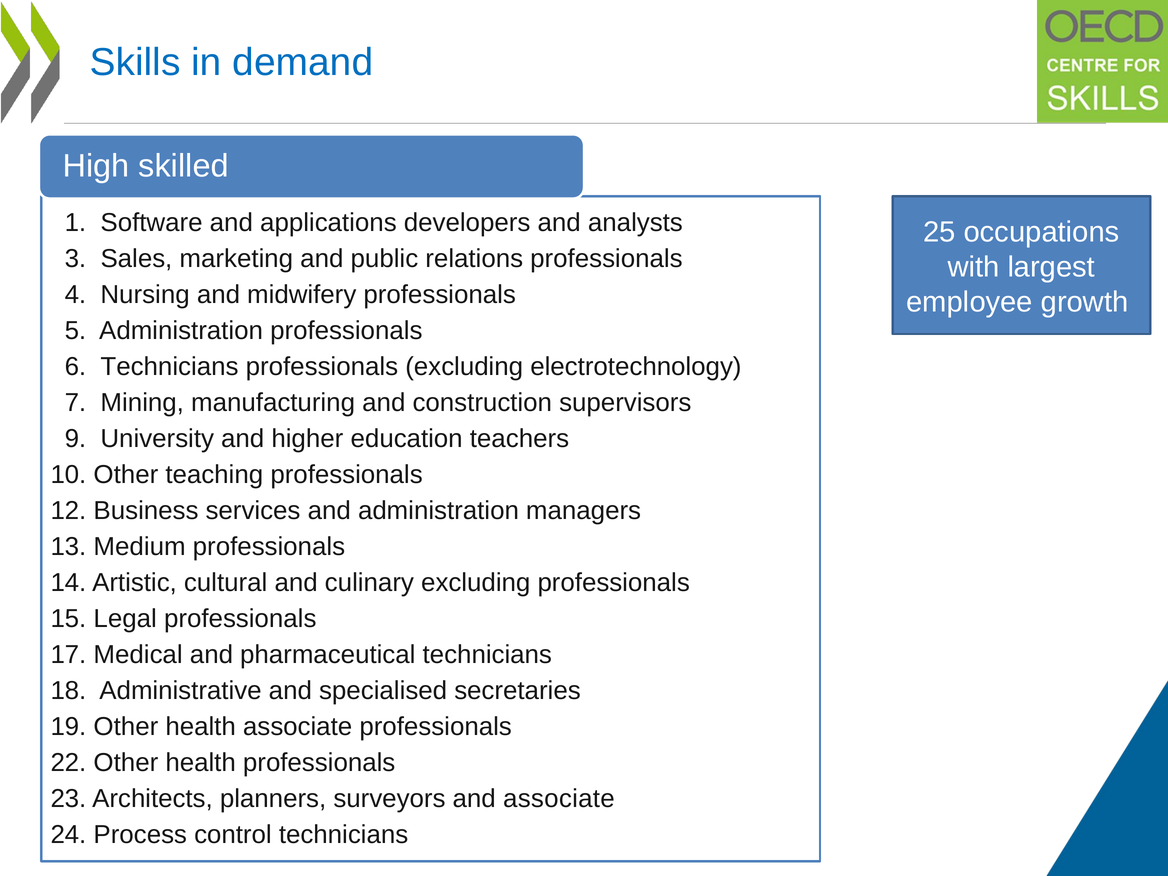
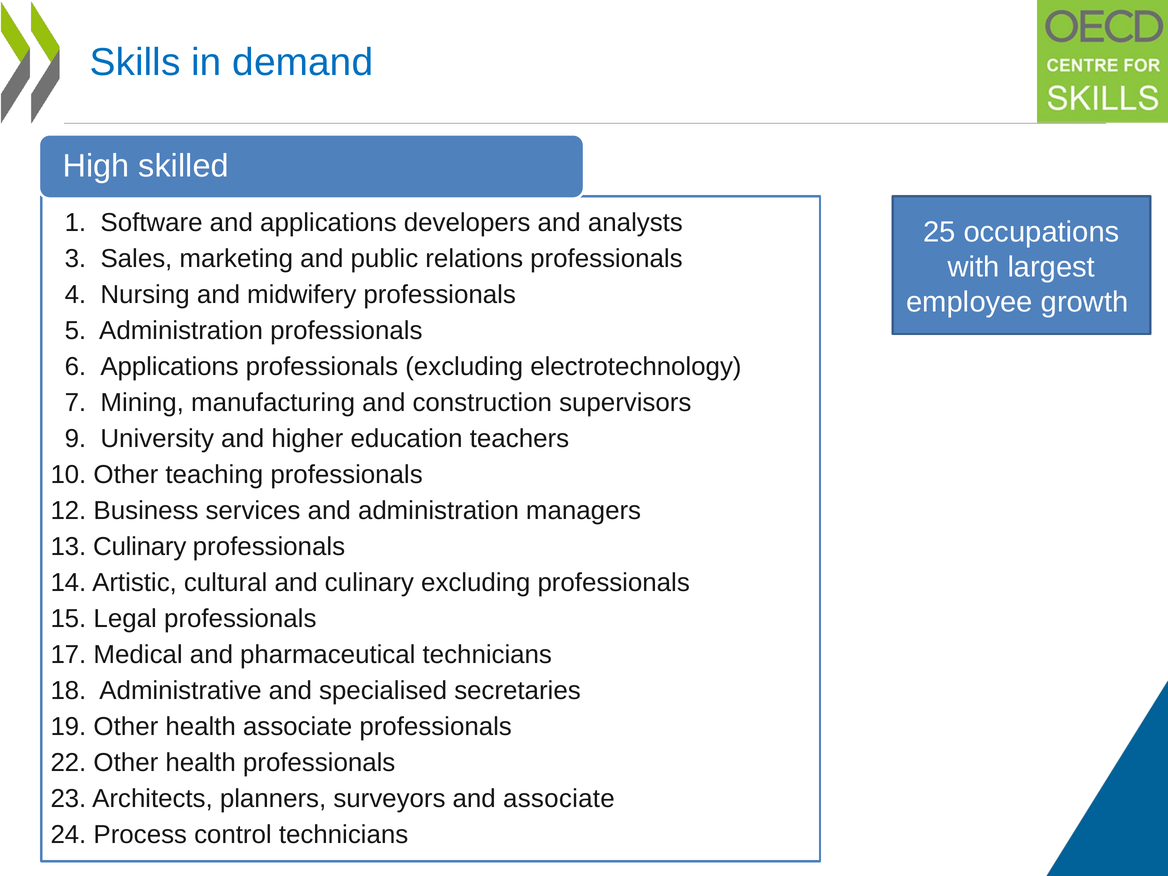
6 Technicians: Technicians -> Applications (170, 367)
13 Medium: Medium -> Culinary (140, 547)
